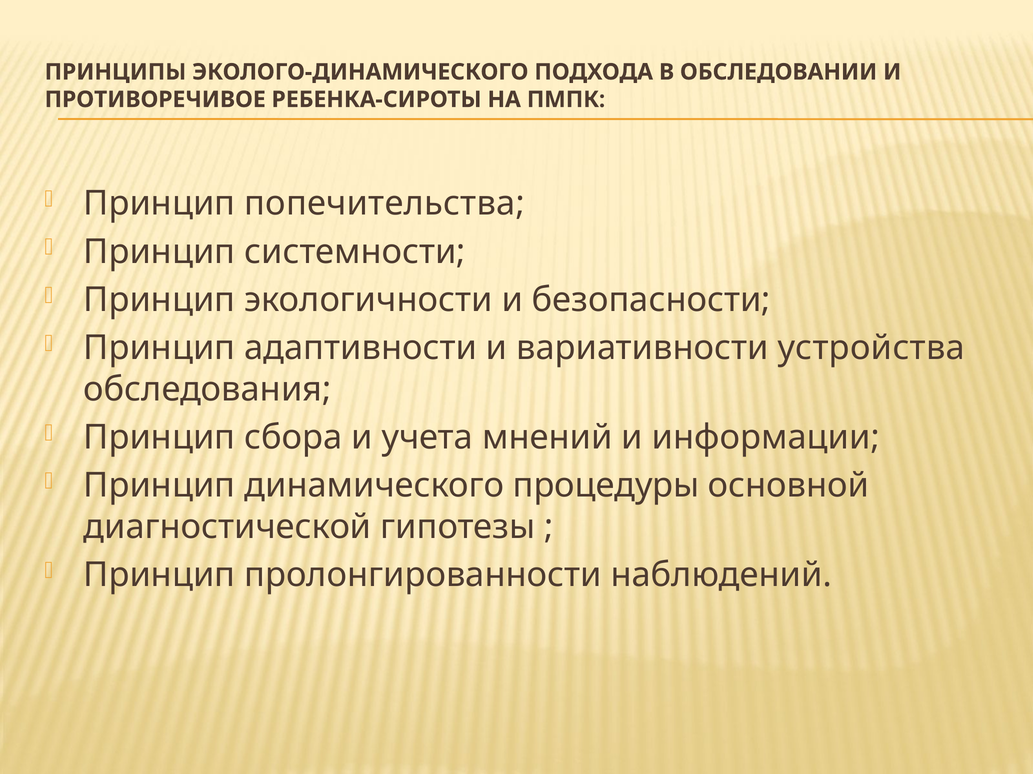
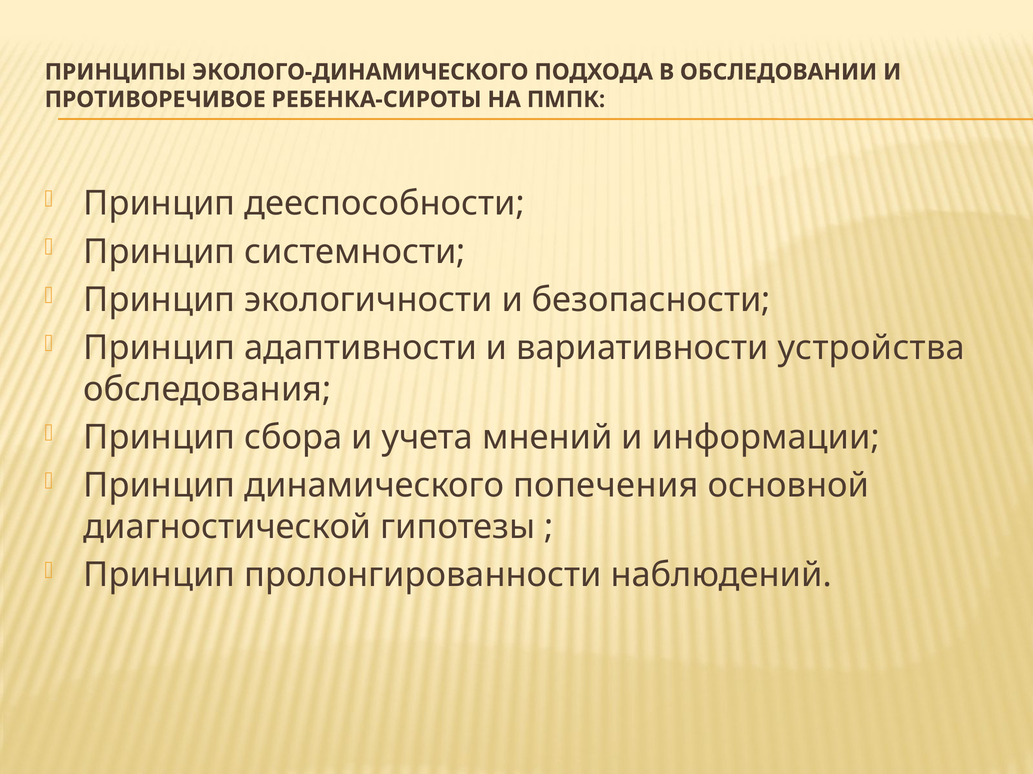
попечительства: попечительства -> дееспособности (385, 204)
процедуры: процедуры -> попечения (606, 486)
